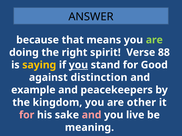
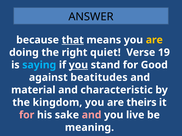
that underline: none -> present (73, 40)
are colour: light green -> yellow (154, 40)
spirit: spirit -> quiet (105, 53)
88: 88 -> 19 (164, 53)
saying colour: yellow -> light blue (39, 65)
distinction: distinction -> beatitudes (99, 78)
example: example -> material (33, 90)
peacekeepers: peacekeepers -> characteristic (117, 90)
other: other -> theirs (141, 103)
